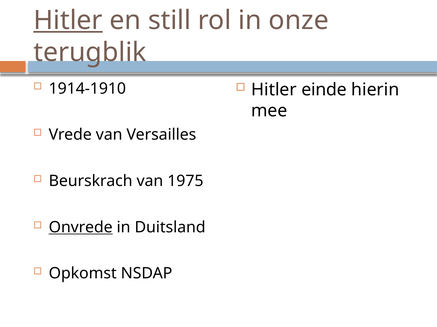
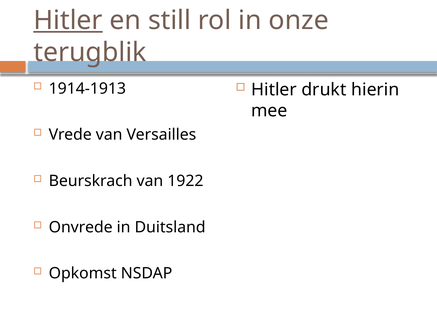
1914-1910: 1914-1910 -> 1914-1913 (87, 89)
einde: einde -> drukt (324, 90)
1975: 1975 -> 1922 (185, 181)
Onvrede underline: present -> none (81, 228)
